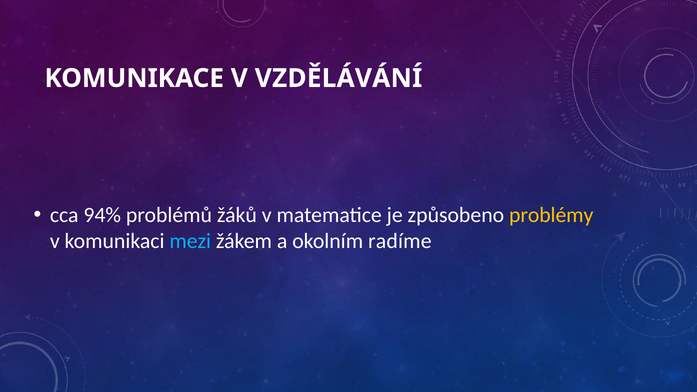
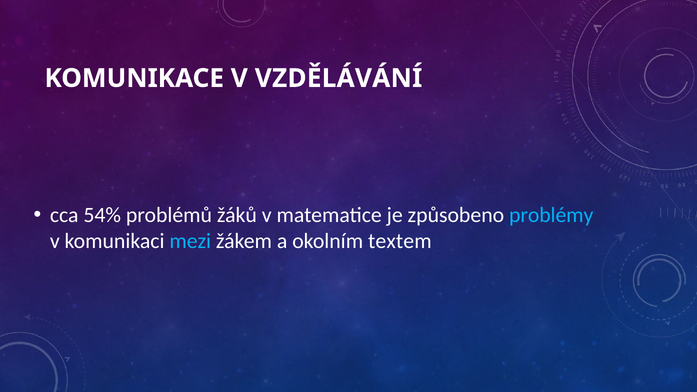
94%: 94% -> 54% (102, 215)
problémy colour: yellow -> light blue (551, 215)
radíme: radíme -> textem (400, 241)
